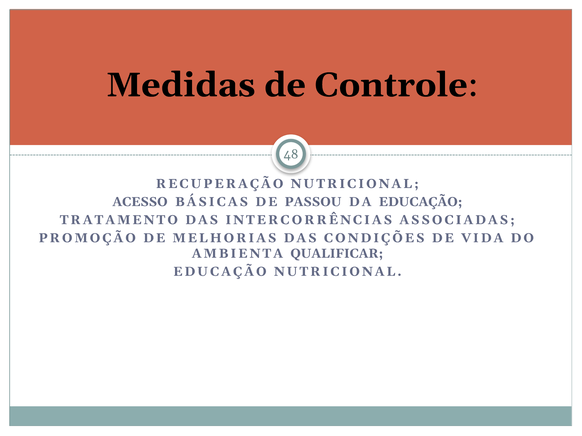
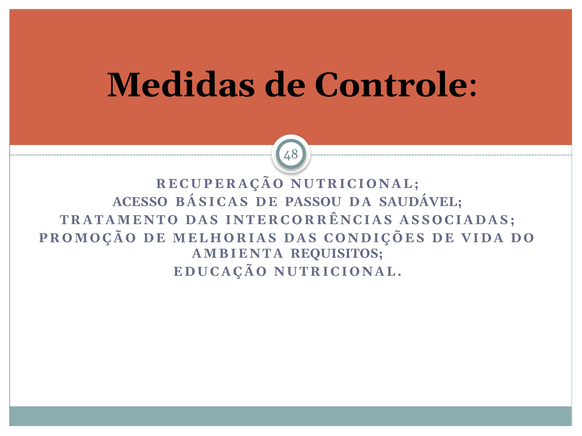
DA EDUCAÇÃO: EDUCAÇÃO -> SAUDÁVEL (421, 202)
QUALIFICAR: QUALIFICAR -> REQUISITOS (337, 254)
